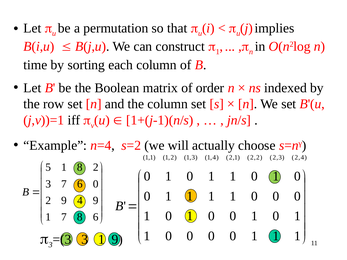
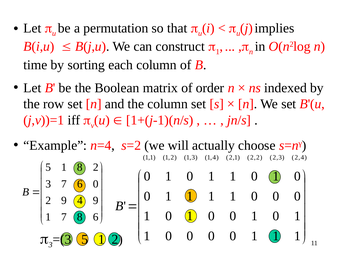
3: 3 -> 5 (85, 240)
9: 9 -> 2 (117, 240)
